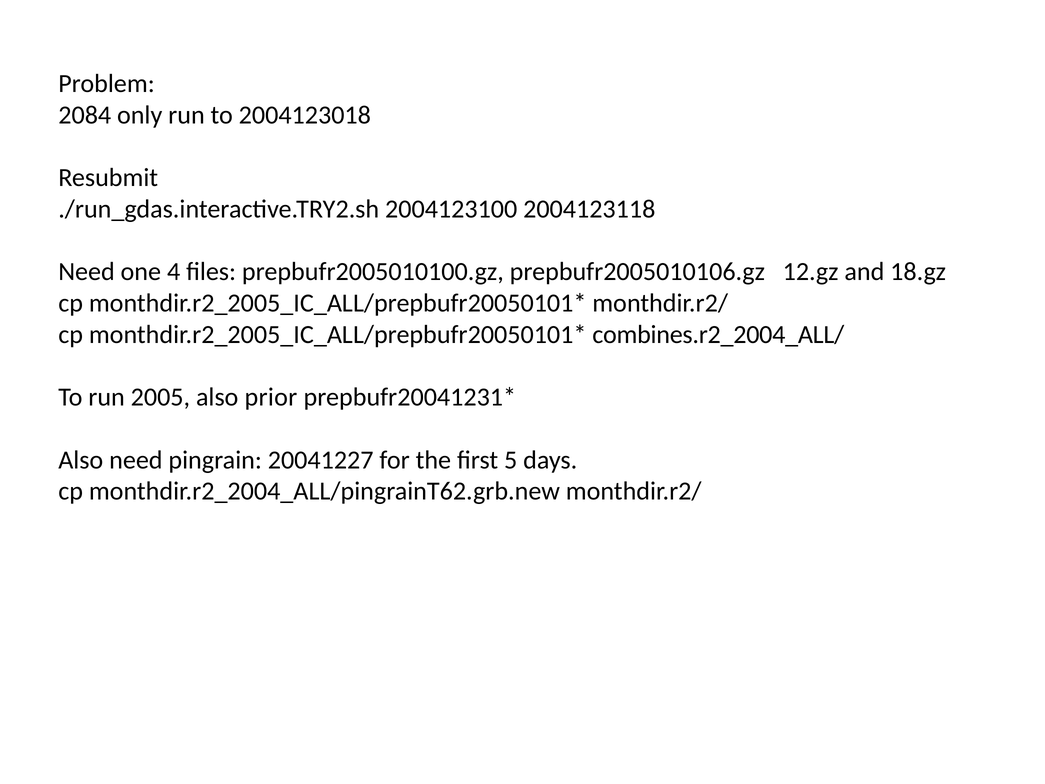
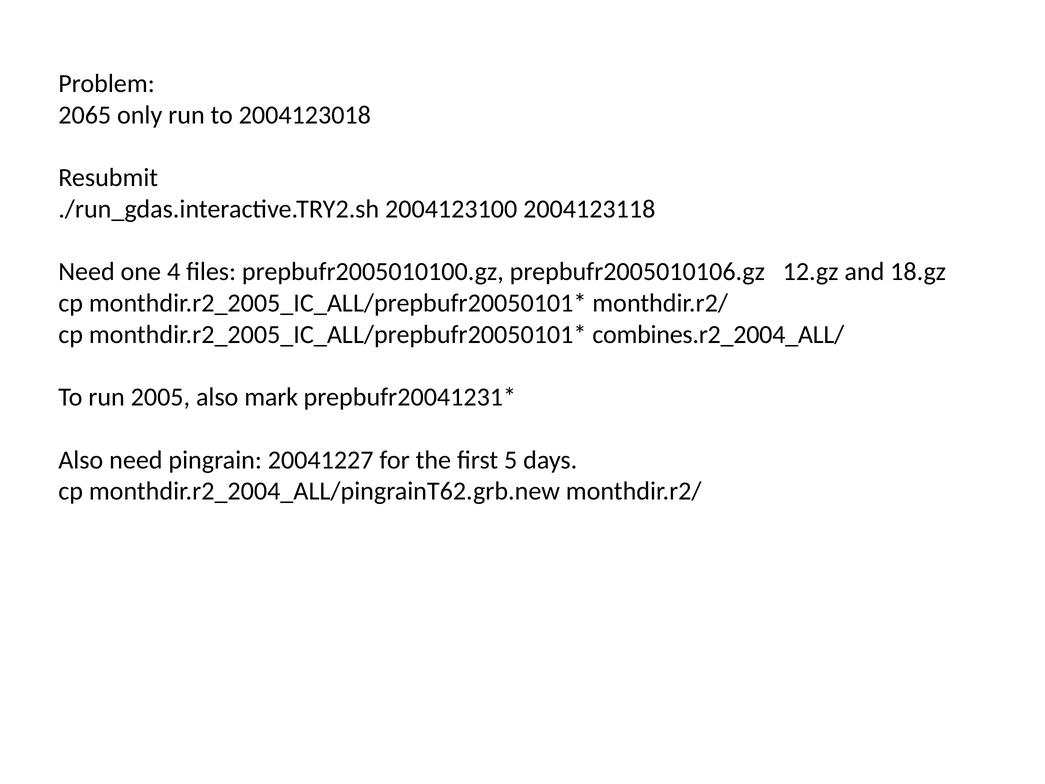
2084: 2084 -> 2065 (85, 115)
prior: prior -> mark (271, 397)
